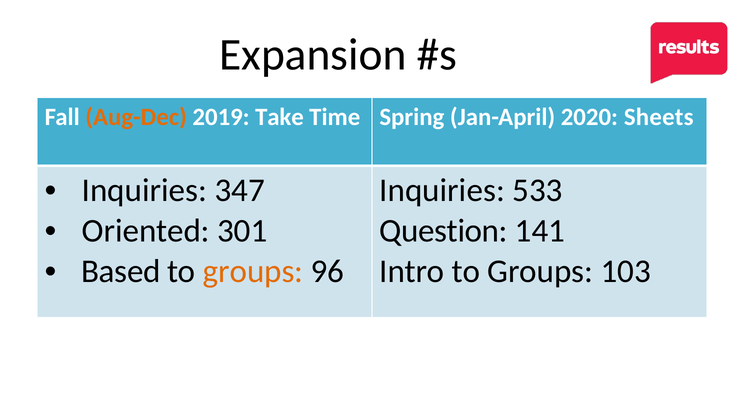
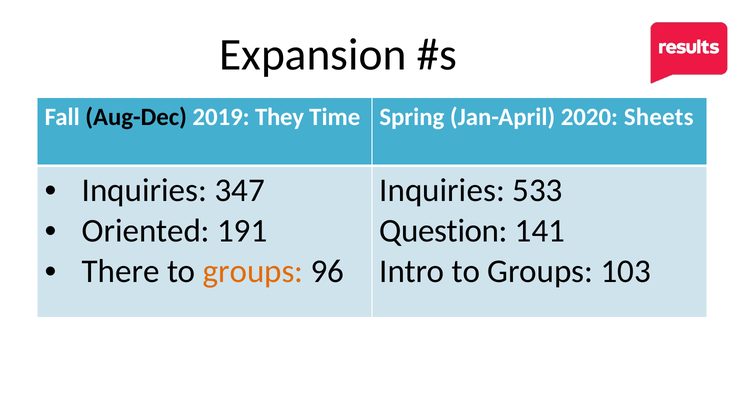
Aug-Dec colour: orange -> black (136, 117)
Take: Take -> They (280, 117)
301: 301 -> 191 (242, 230)
Based: Based -> There (121, 271)
